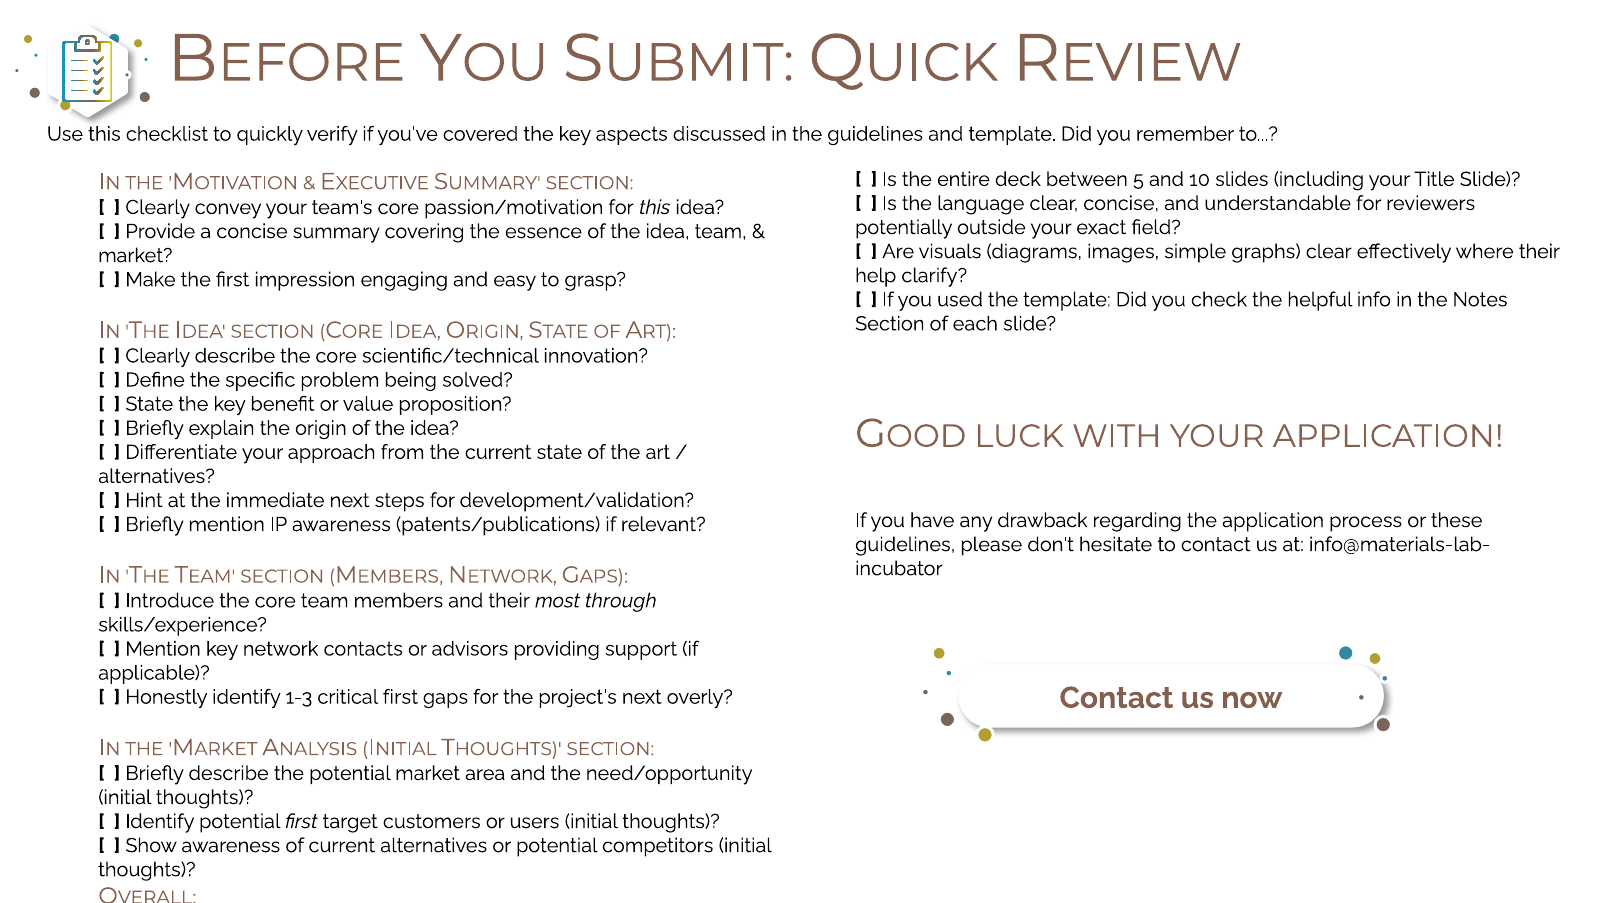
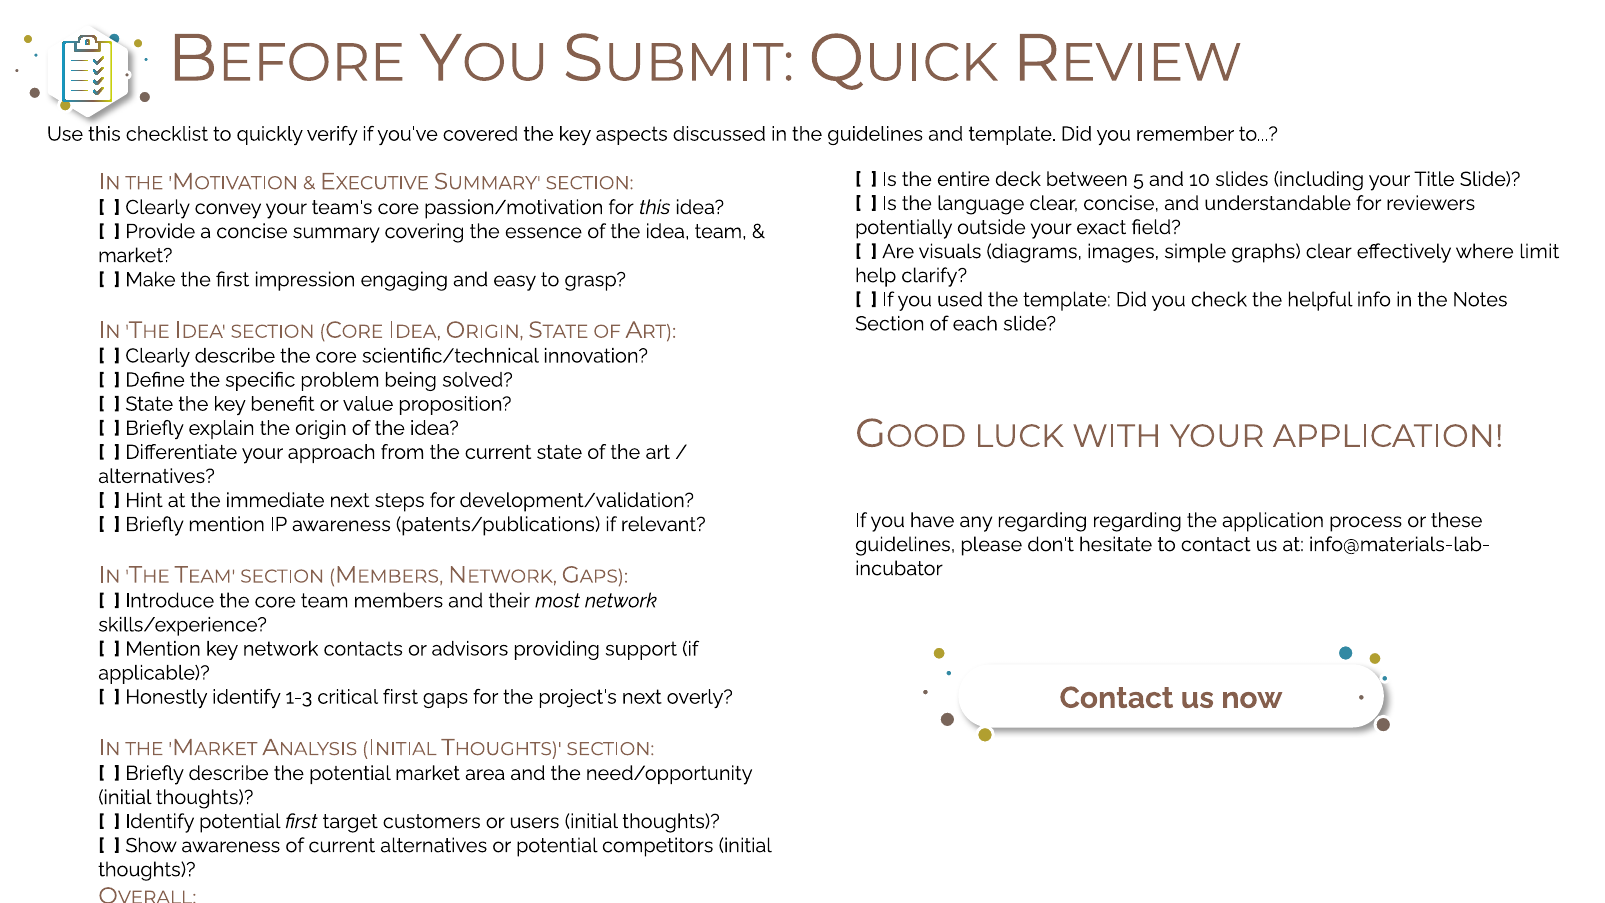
where their: their -> limit (1539, 251)
any drawback: drawback -> regarding (1042, 520)
most through: through -> network (621, 601)
